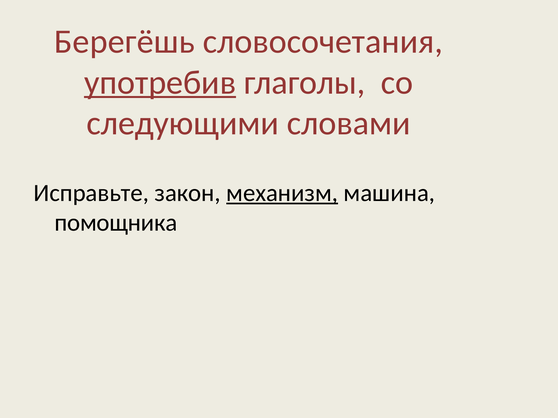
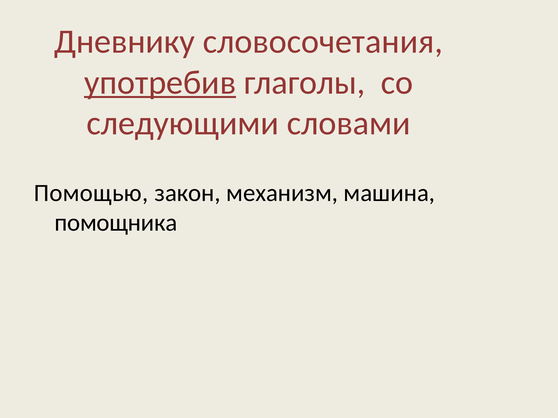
Берегёшь: Берегёшь -> Дневнику (125, 42)
Исправьте: Исправьте -> Помощью (91, 193)
механизм underline: present -> none (282, 193)
